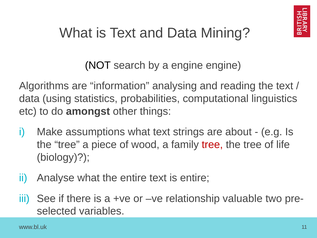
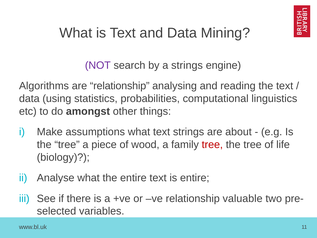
NOT colour: black -> purple (98, 65)
a engine: engine -> strings (187, 65)
are information: information -> relationship (120, 86)
